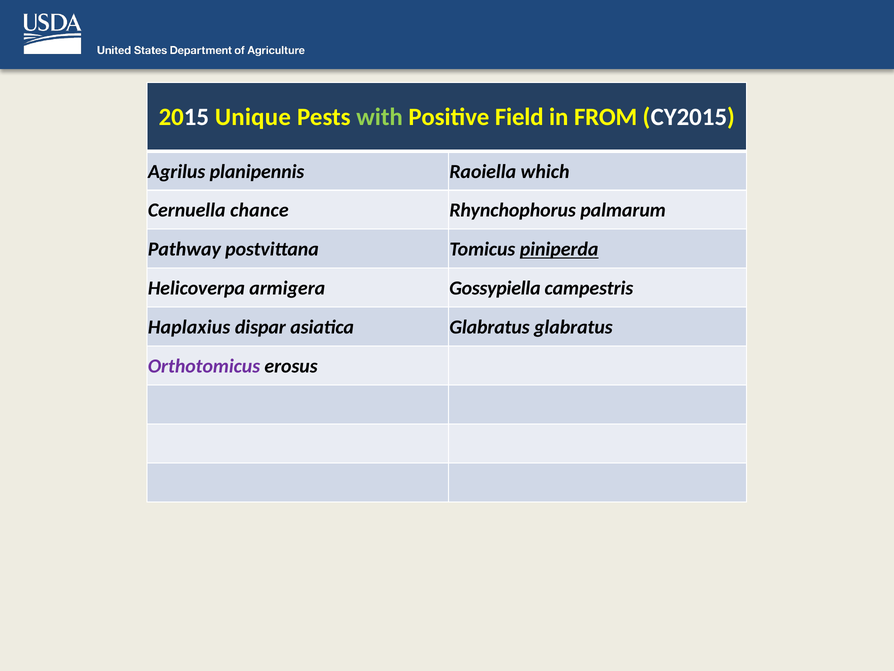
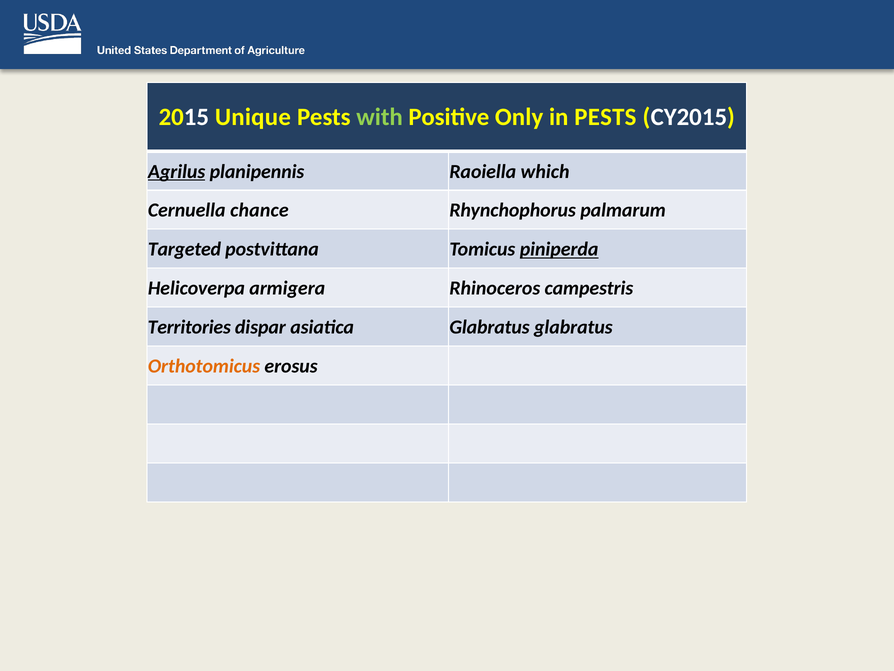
Field: Field -> Only (519, 117)
in FROM: FROM -> PESTS (605, 117)
Agrilus underline: none -> present (177, 171)
Pathway: Pathway -> Targeted (184, 249)
Gossypiella: Gossypiella -> Rhinoceros (495, 288)
Haplaxius: Haplaxius -> Territories (189, 327)
Orthotomicus colour: purple -> orange (204, 366)
